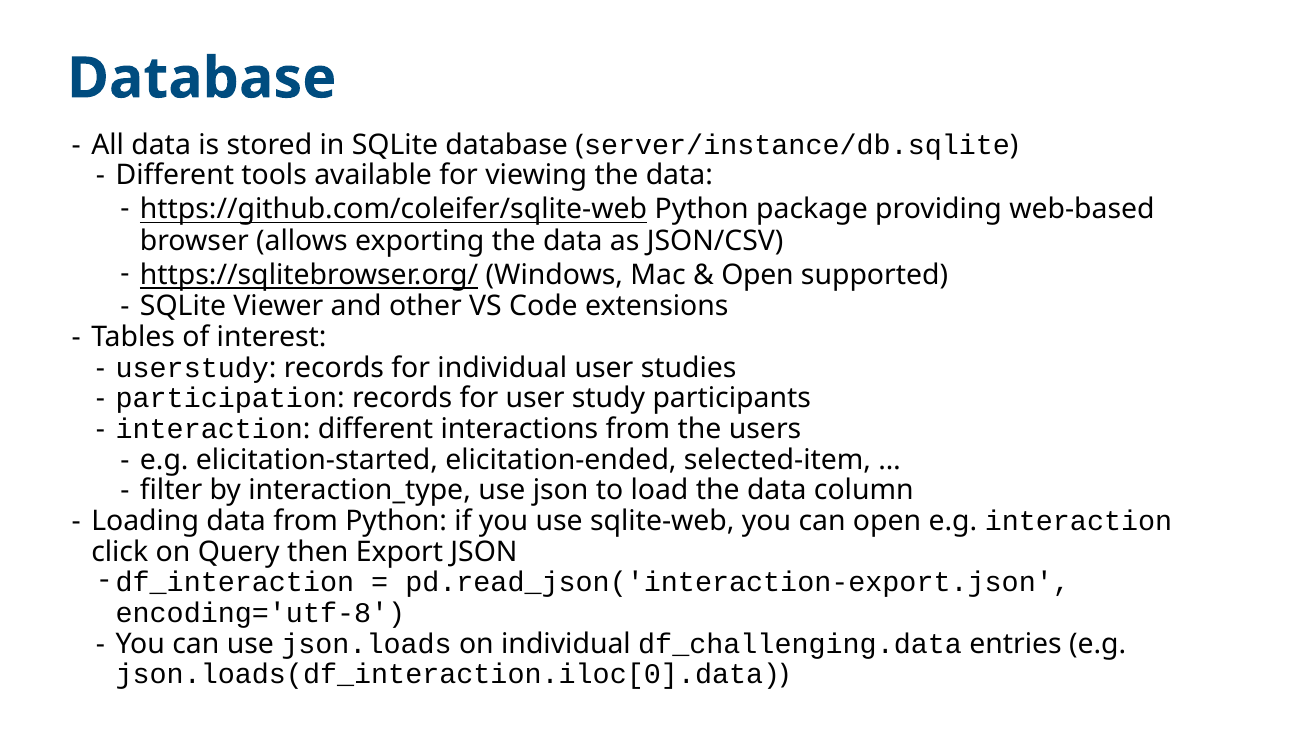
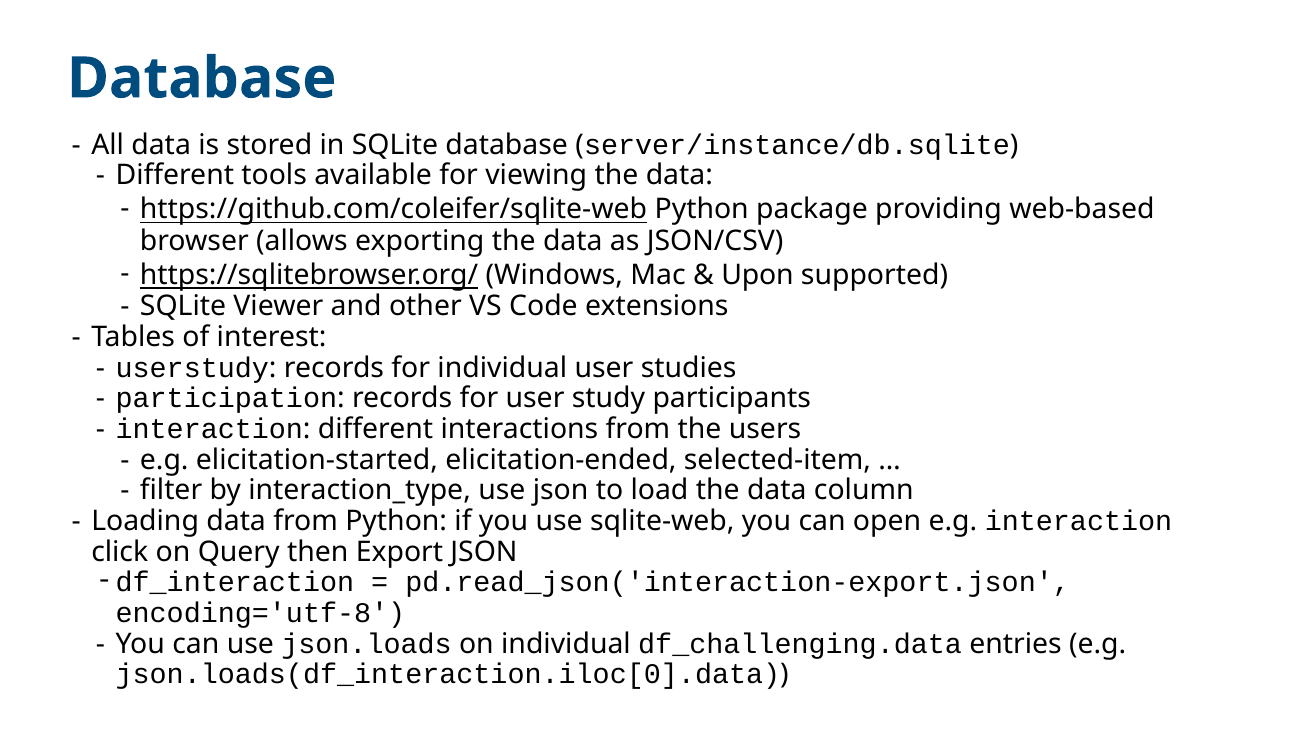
Open: Open -> Upon (757, 275)
